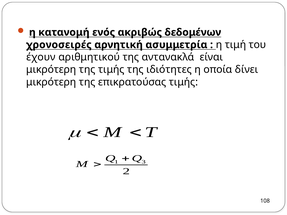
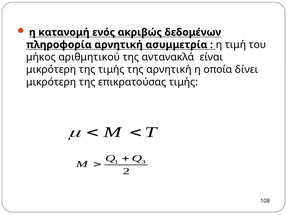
χρονοσειρές: χρονοσειρές -> πληροφορία (59, 45)
έχουν: έχουν -> μήκος (41, 57)
της ιδιότητες: ιδιότητες -> αρνητική (169, 70)
